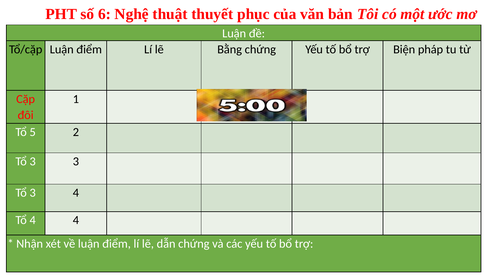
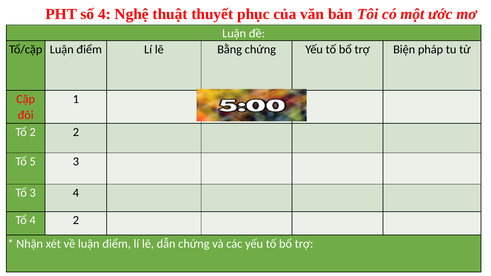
số 6: 6 -> 4 (104, 14)
Tổ 5: 5 -> 2 (33, 132)
3: 3 -> 5 (33, 162)
4 4: 4 -> 2 (76, 220)
